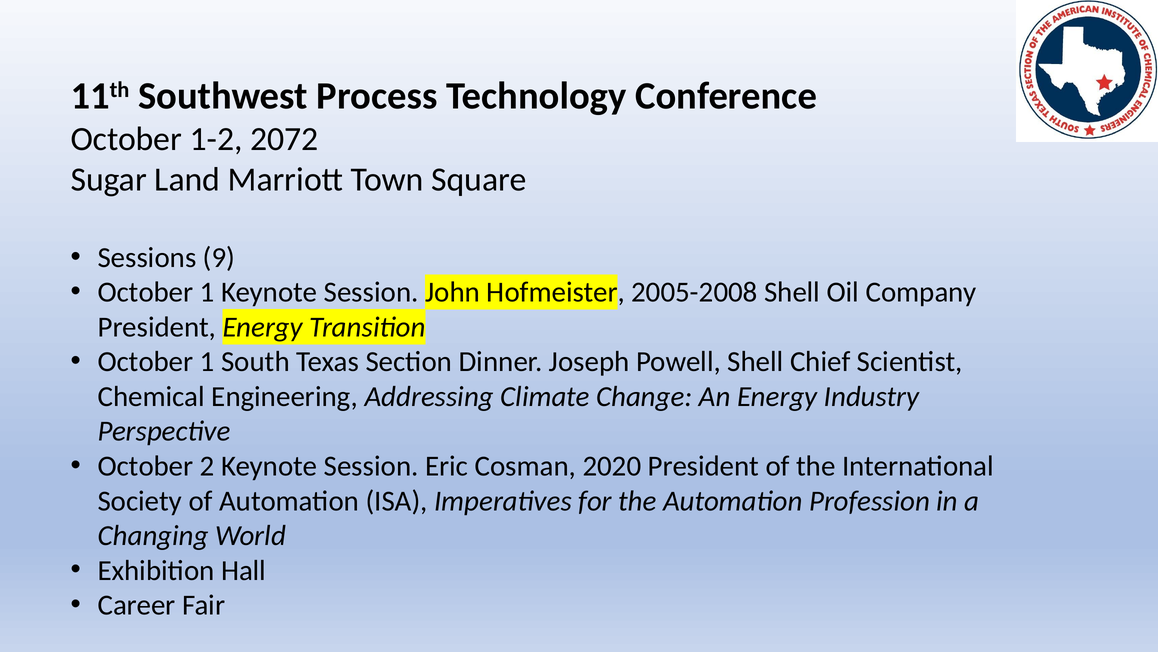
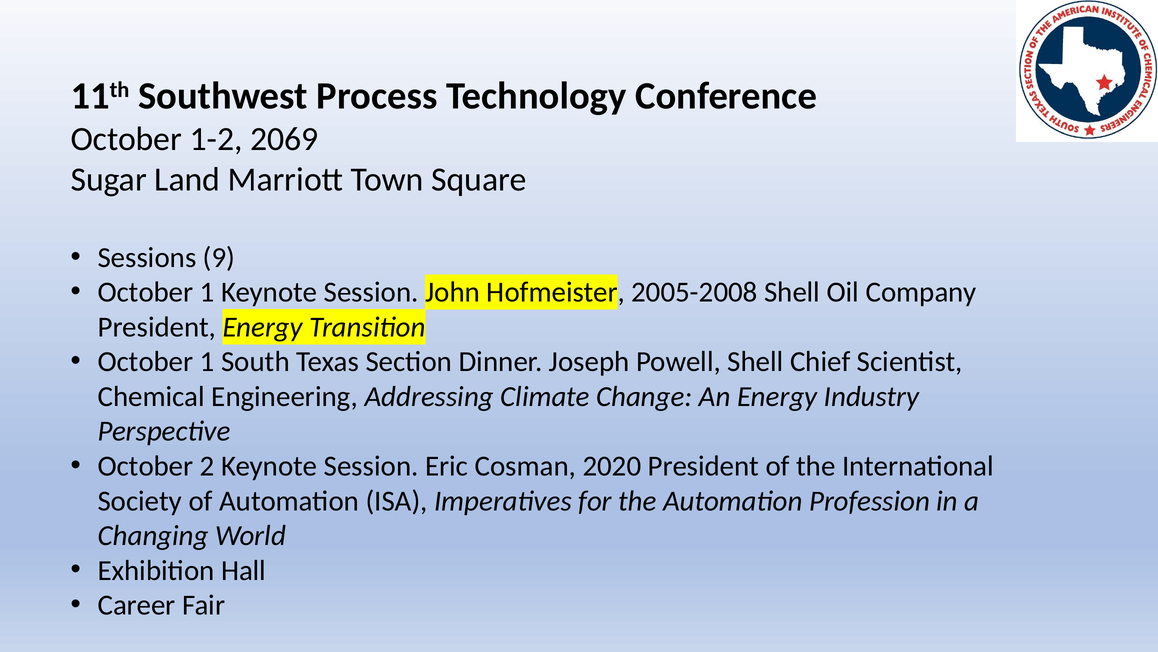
2072: 2072 -> 2069 (284, 139)
